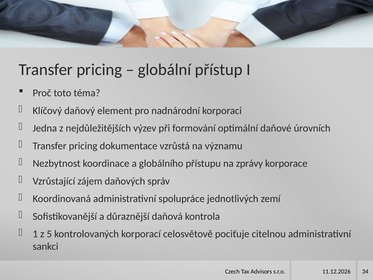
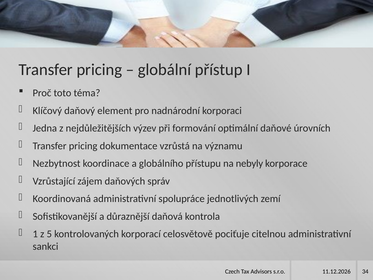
zprávy: zprávy -> nebyly (249, 163)
